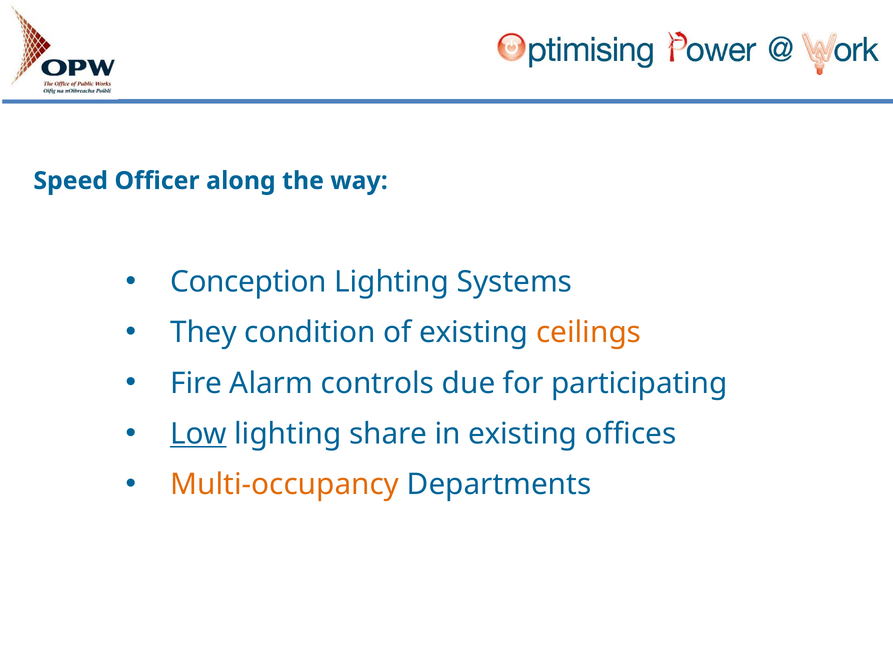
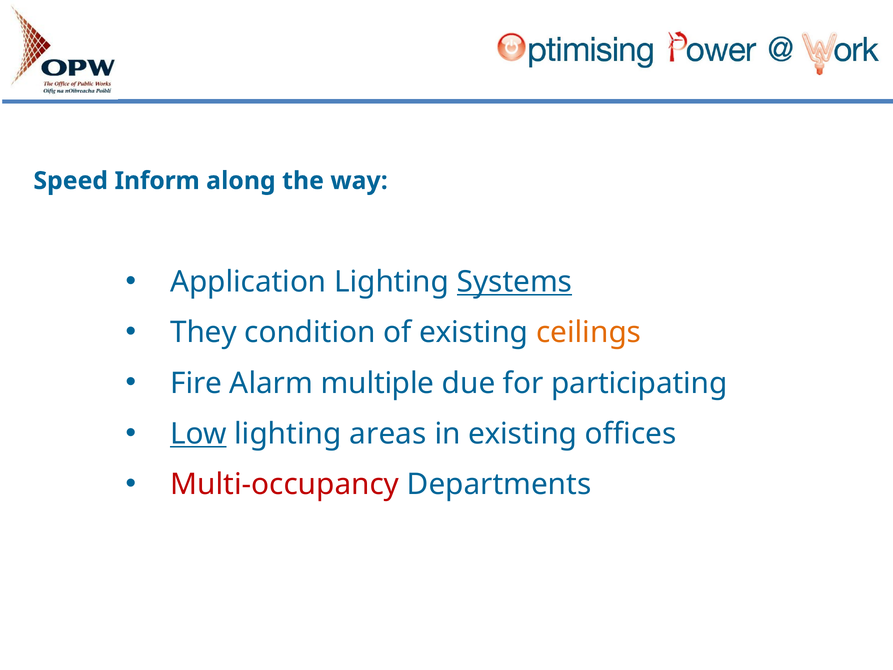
Officer: Officer -> Inform (157, 181)
Conception: Conception -> Application (248, 282)
Systems underline: none -> present (514, 282)
controls: controls -> multiple (378, 383)
share: share -> areas (388, 434)
Multi-occupancy colour: orange -> red (285, 484)
